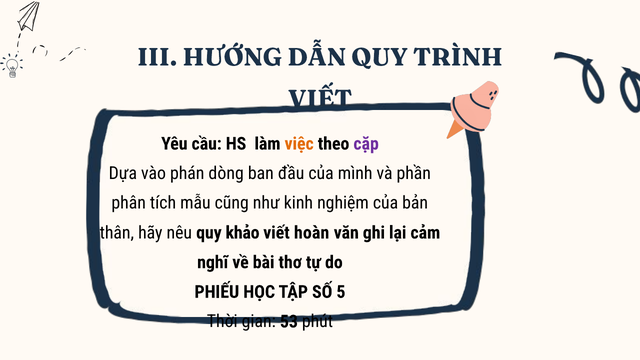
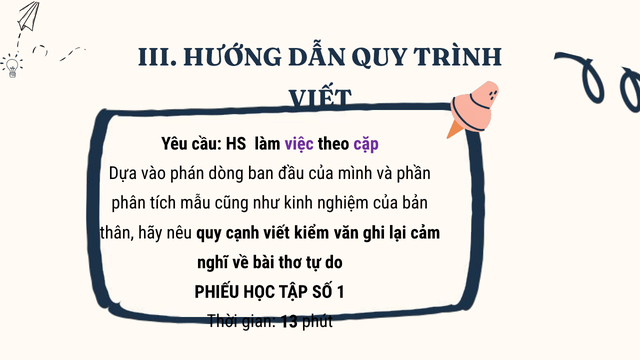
việc colour: orange -> purple (299, 144)
khảo: khảo -> cạnh (243, 233)
hoàn: hoàn -> kiểm (312, 233)
5: 5 -> 1 (341, 292)
53: 53 -> 13 (289, 322)
